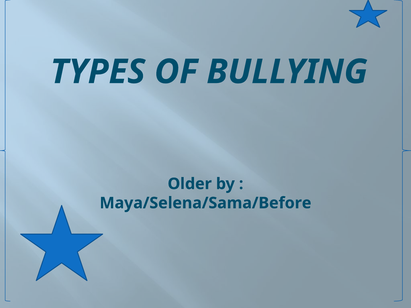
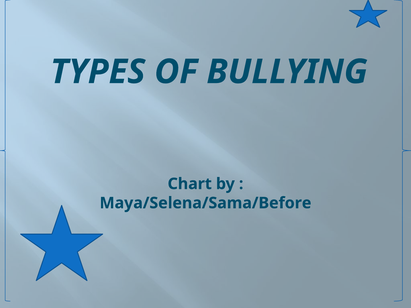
Older: Older -> Chart (190, 184)
